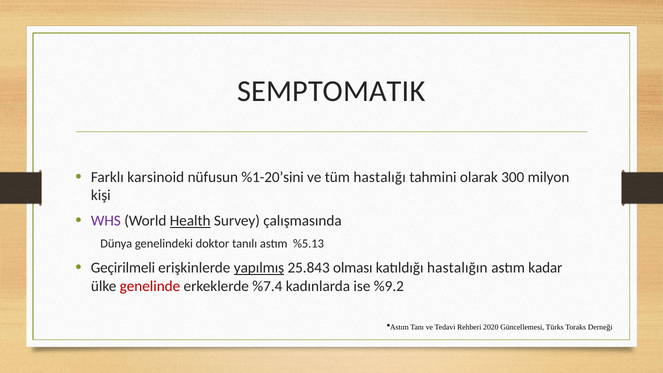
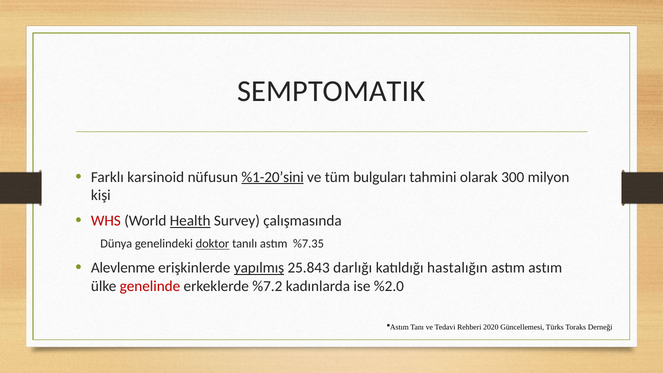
%1-20’sini underline: none -> present (273, 177)
hastalığı: hastalığı -> bulguları (380, 177)
WHS colour: purple -> red (106, 221)
doktor underline: none -> present (213, 244)
%5.13: %5.13 -> %7.35 (308, 244)
Geçirilmeli: Geçirilmeli -> Alevlenme (123, 268)
olması: olması -> darlığı (353, 268)
astım kadar: kadar -> astım (545, 268)
%7.4: %7.4 -> %7.2 (267, 286)
%9.2: %9.2 -> %2.0 (389, 286)
